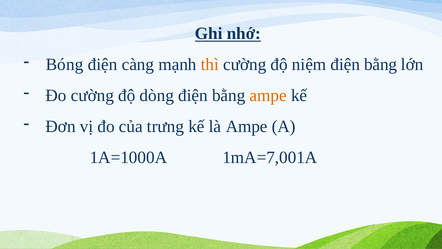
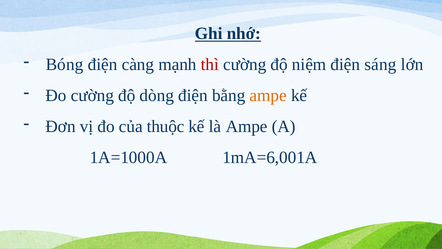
thì colour: orange -> red (210, 64)
bằng: bằng -> sáng (380, 64)
trưng: trưng -> thuộc (166, 126)
1mA=7,001A: 1mA=7,001A -> 1mA=6,001A (270, 157)
